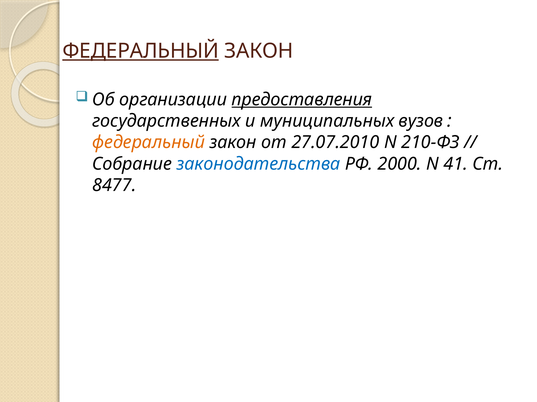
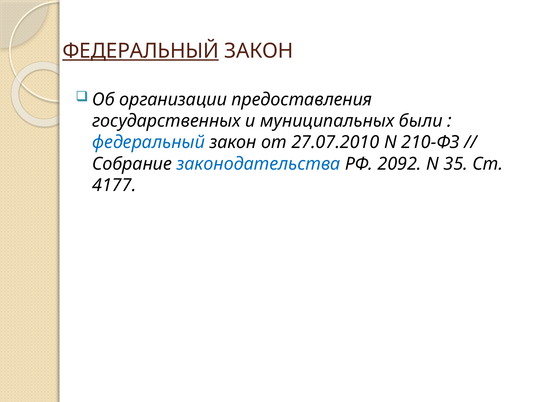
предоставления underline: present -> none (302, 100)
вузов: вузов -> были (421, 121)
федеральный colour: orange -> blue (149, 143)
2000: 2000 -> 2092 (400, 164)
41: 41 -> 35 (456, 164)
8477: 8477 -> 4177 (114, 186)
